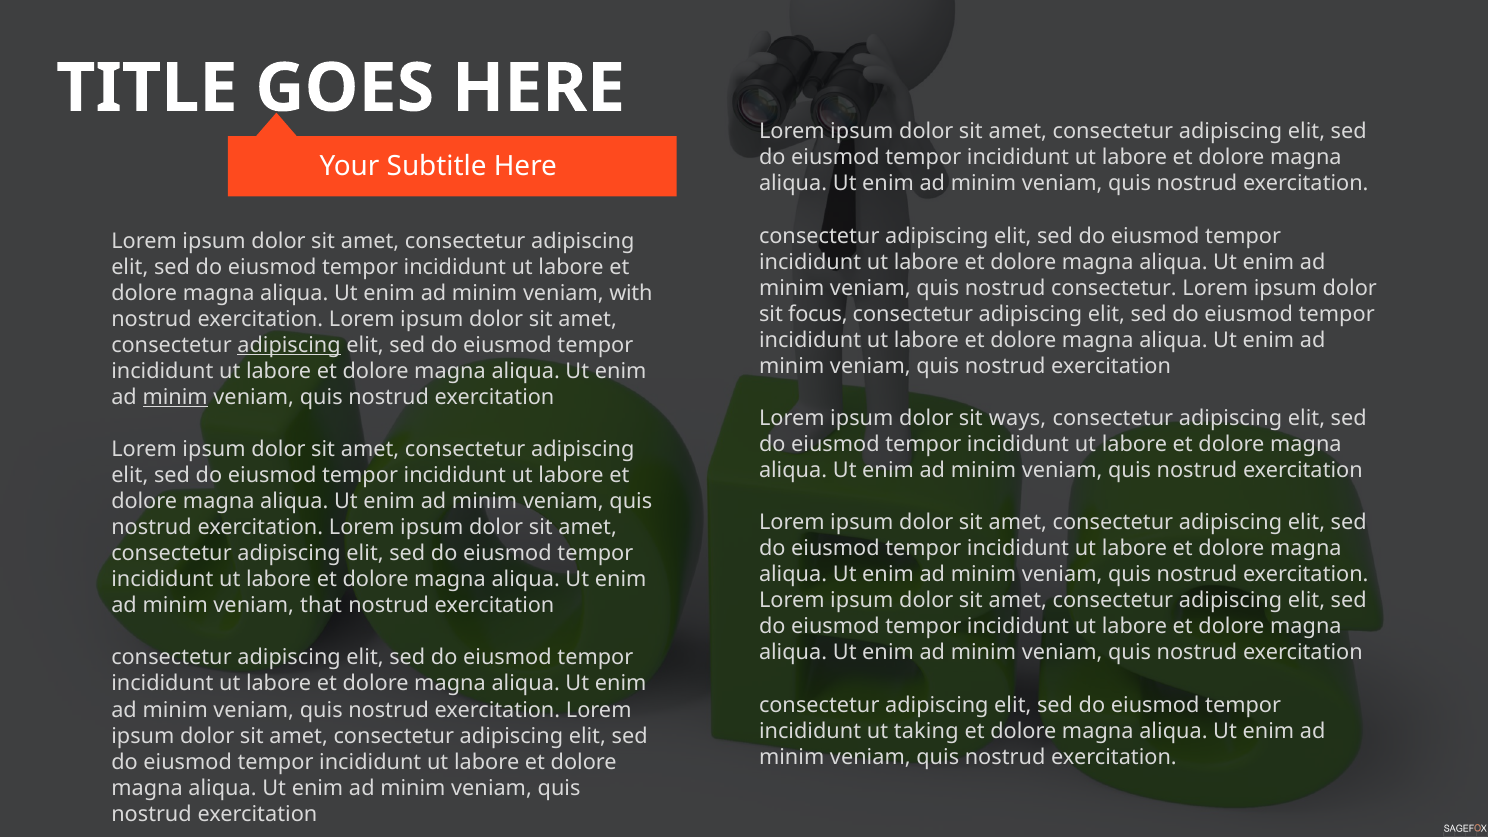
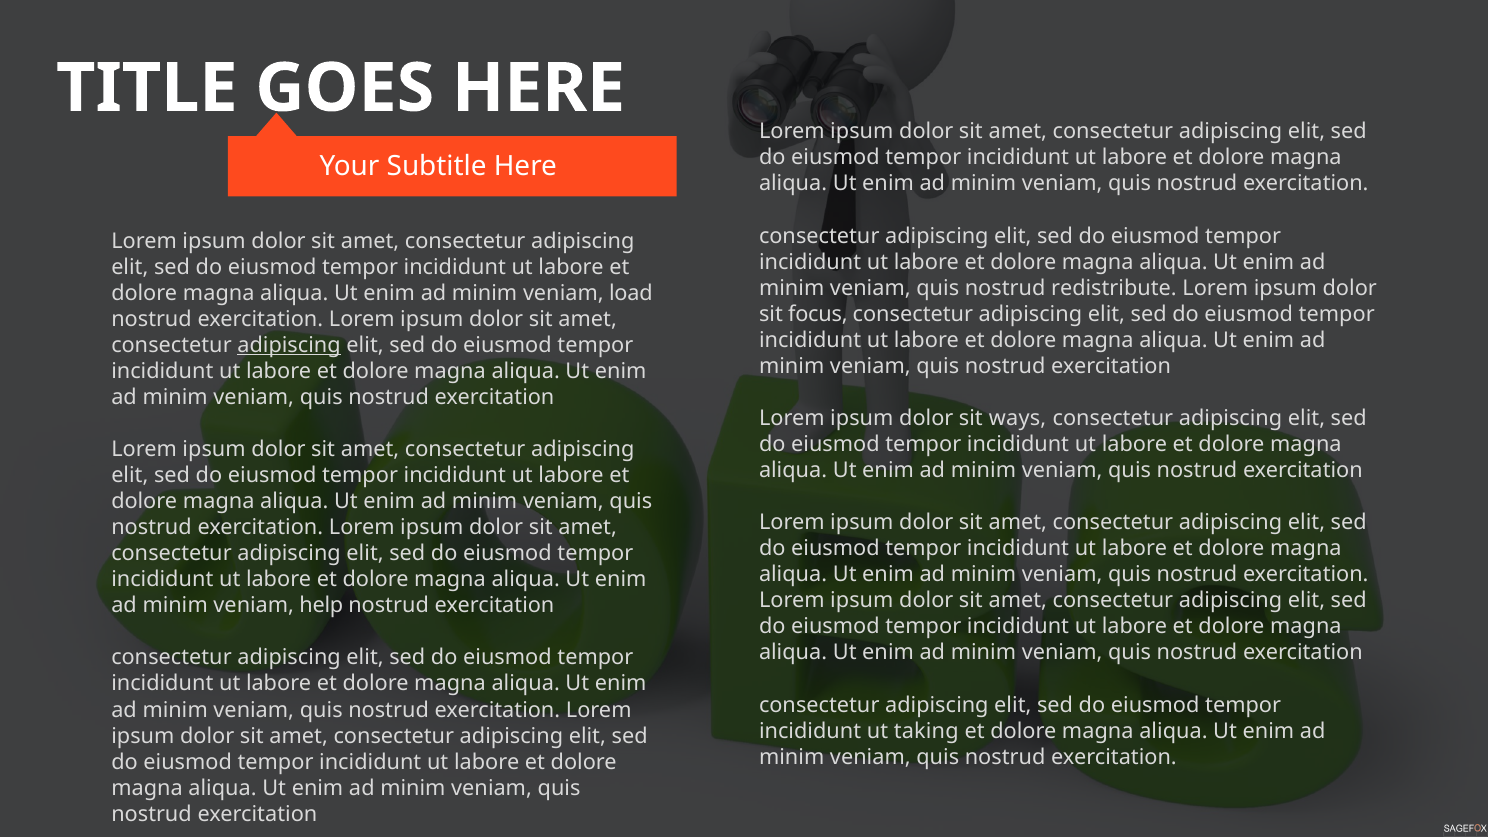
nostrud consectetur: consectetur -> redistribute (1114, 288)
with: with -> load (631, 293)
minim underline: present -> none (175, 397)
that: that -> help (321, 606)
